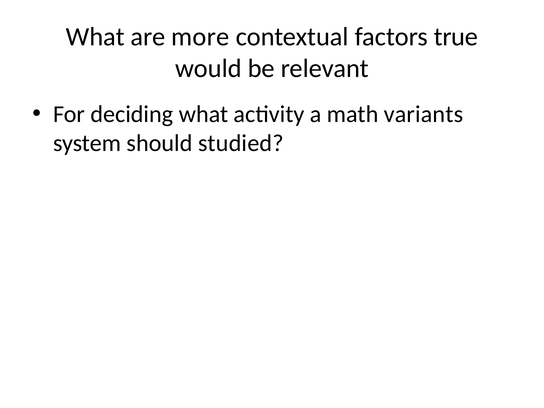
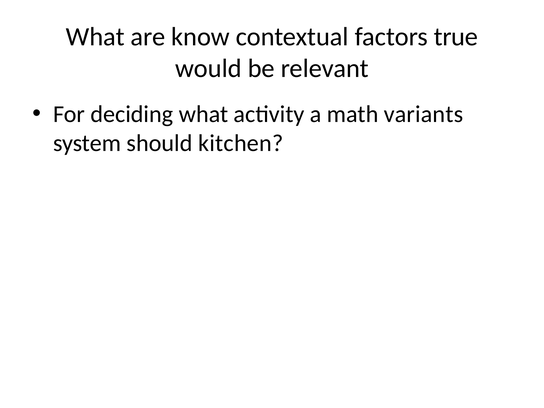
more: more -> know (201, 37)
studied: studied -> kitchen (241, 143)
